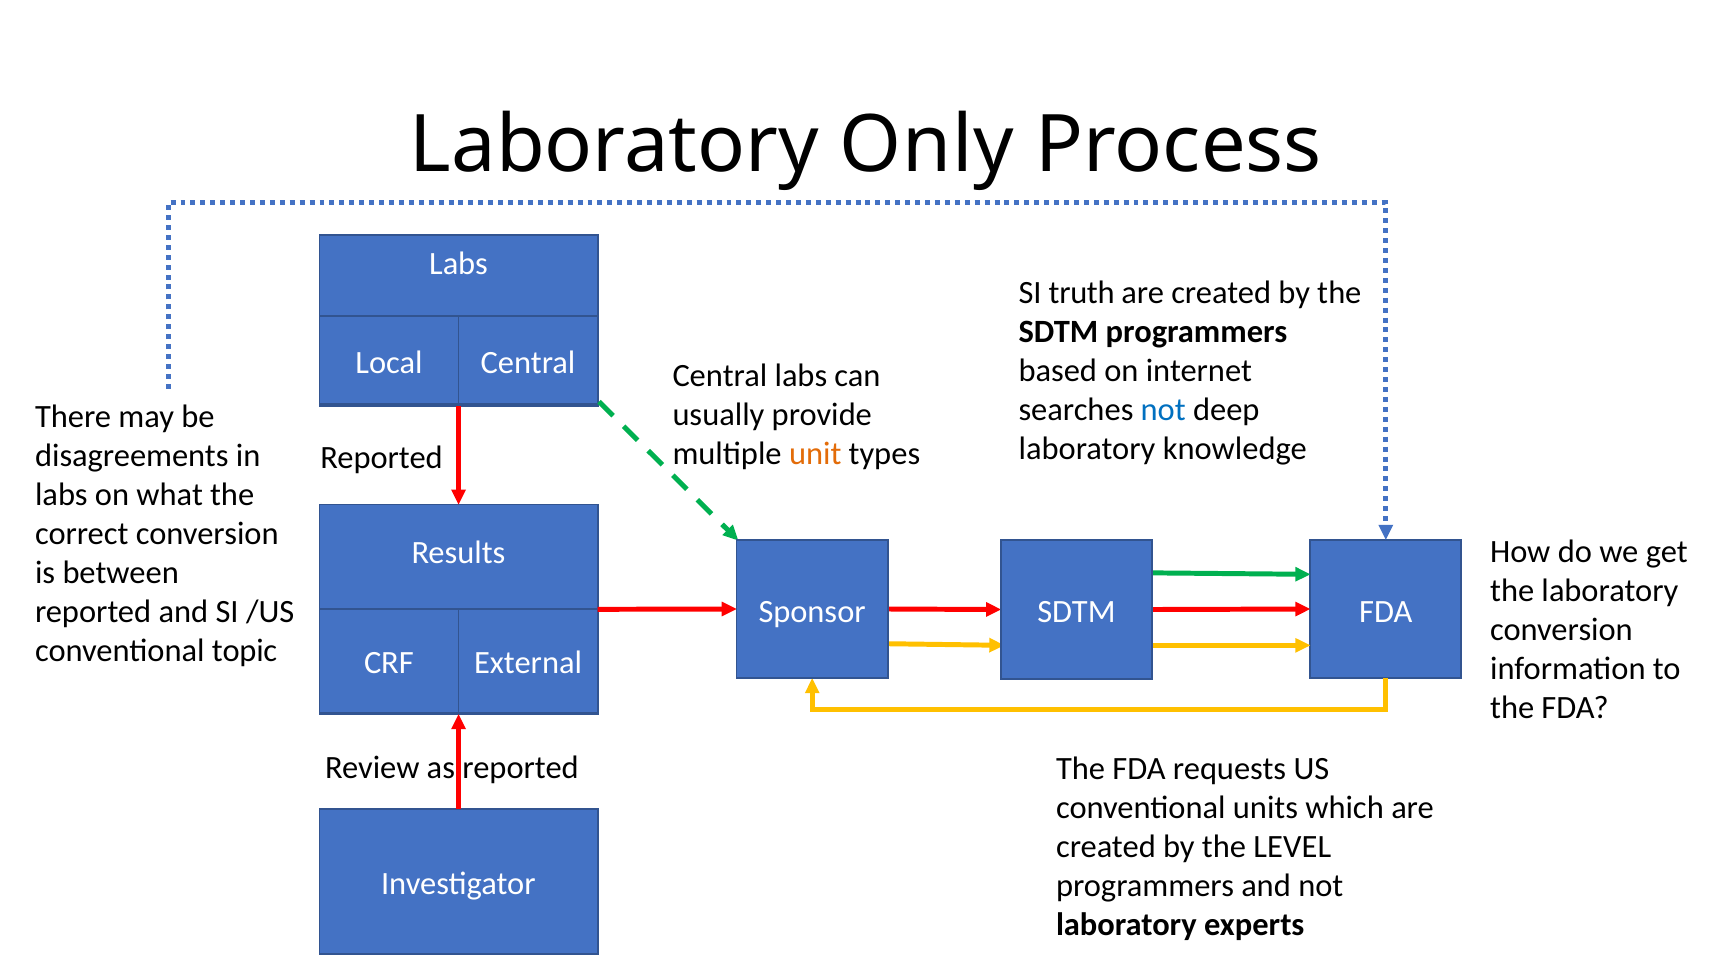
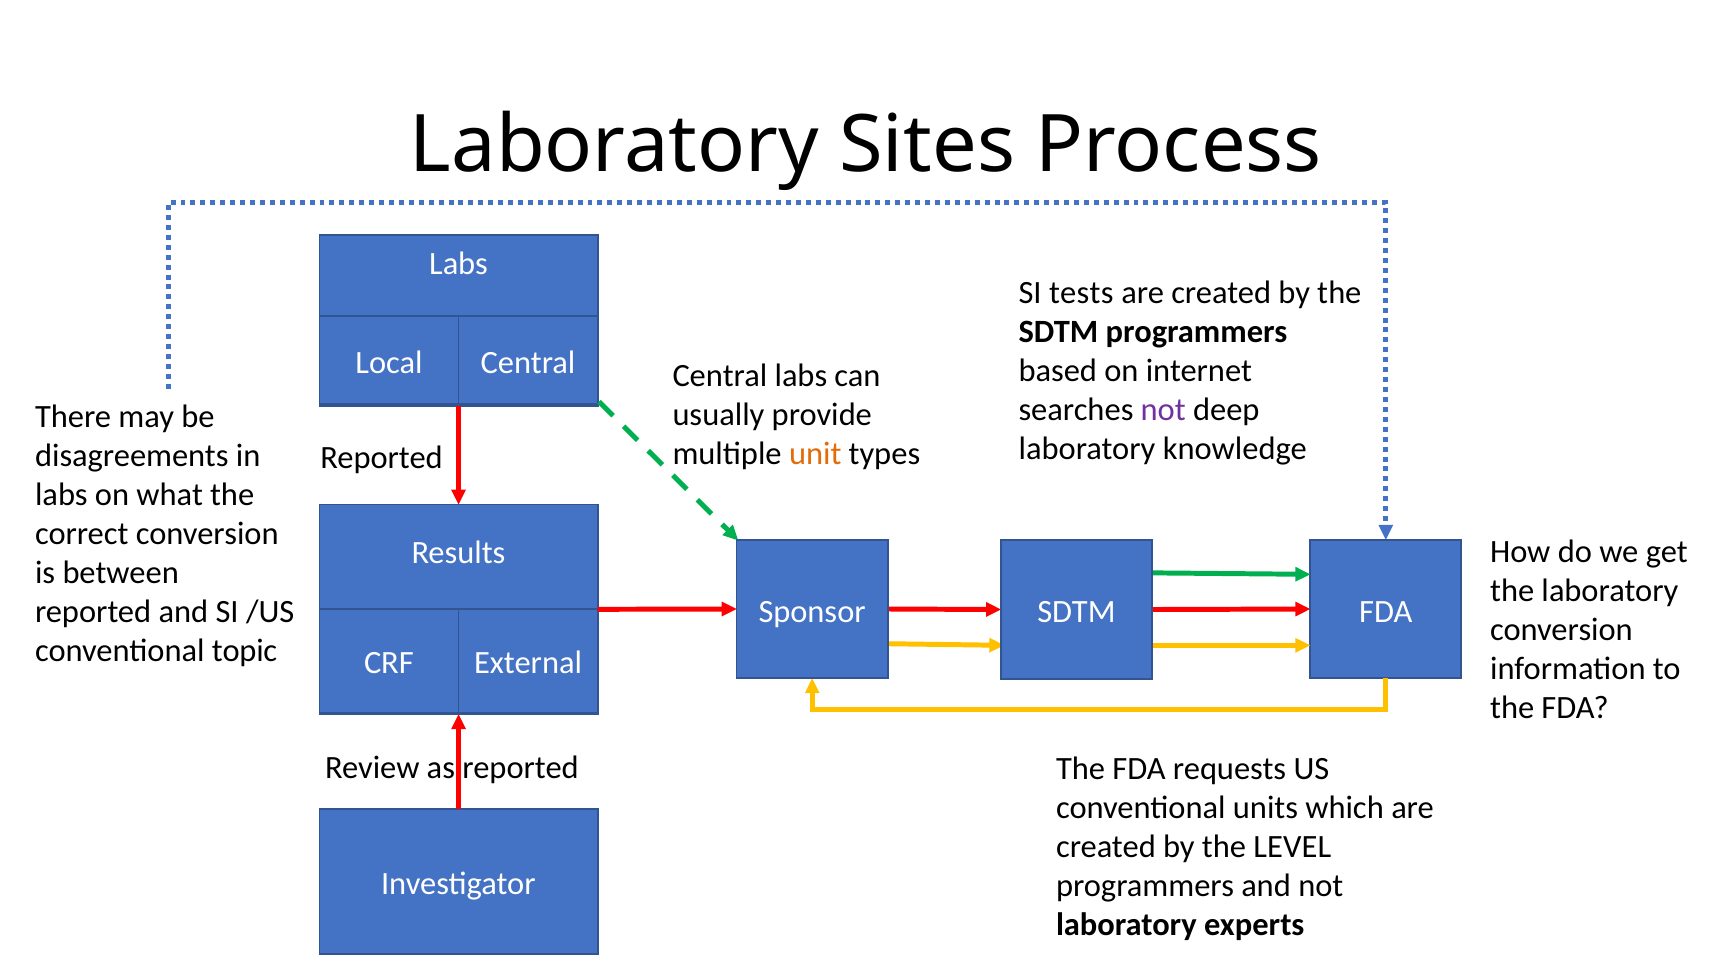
Only: Only -> Sites (927, 146)
truth: truth -> tests (1081, 293)
not colour: blue -> purple (1163, 410)
